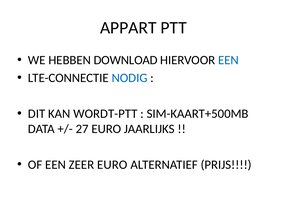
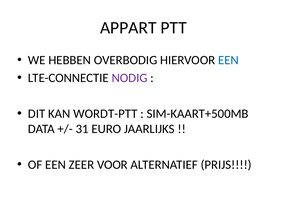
DOWNLOAD: DOWNLOAD -> OVERBODIG (126, 60)
NODIG colour: blue -> purple (130, 78)
27: 27 -> 31 (82, 129)
ZEER EURO: EURO -> VOOR (112, 165)
